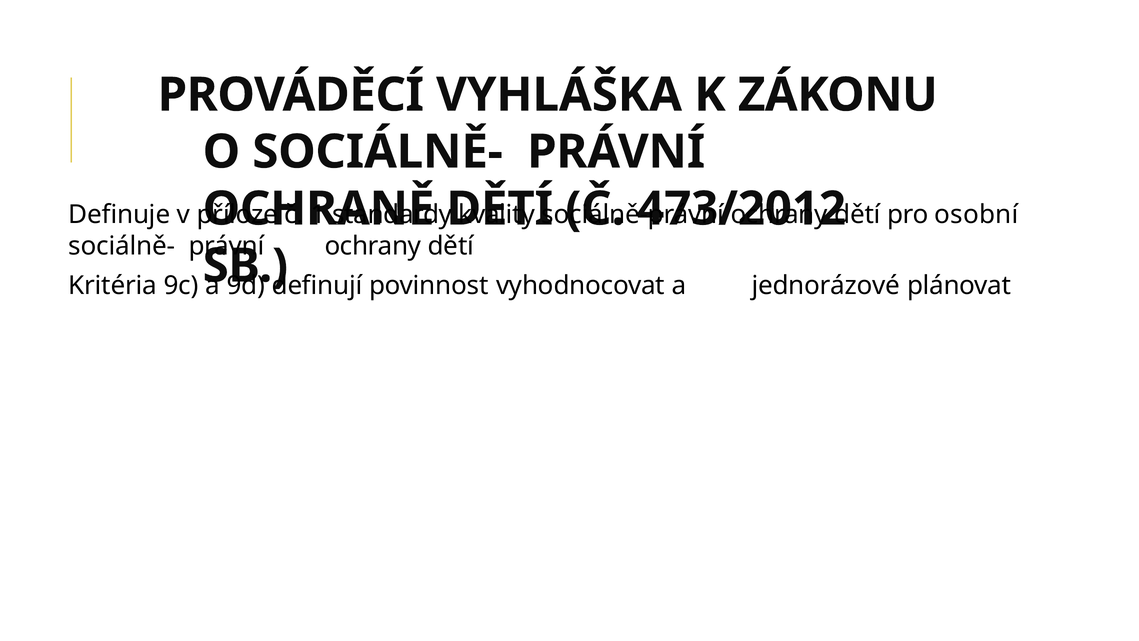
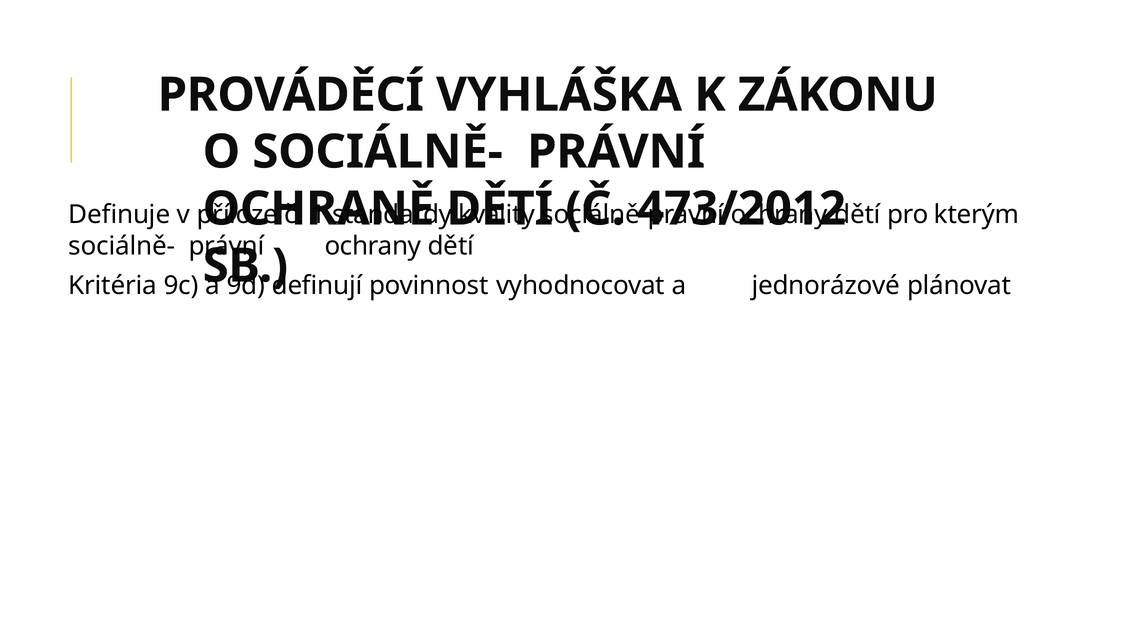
osobní: osobní -> kterým (977, 215)
